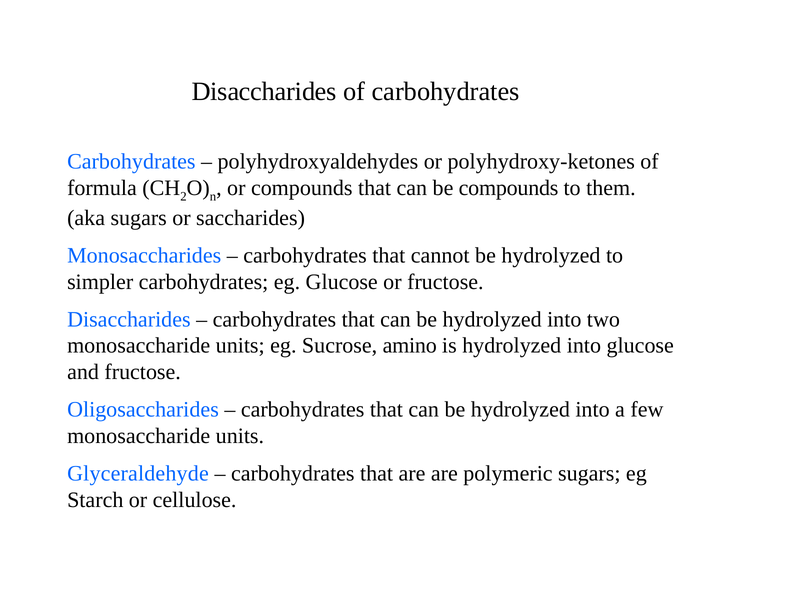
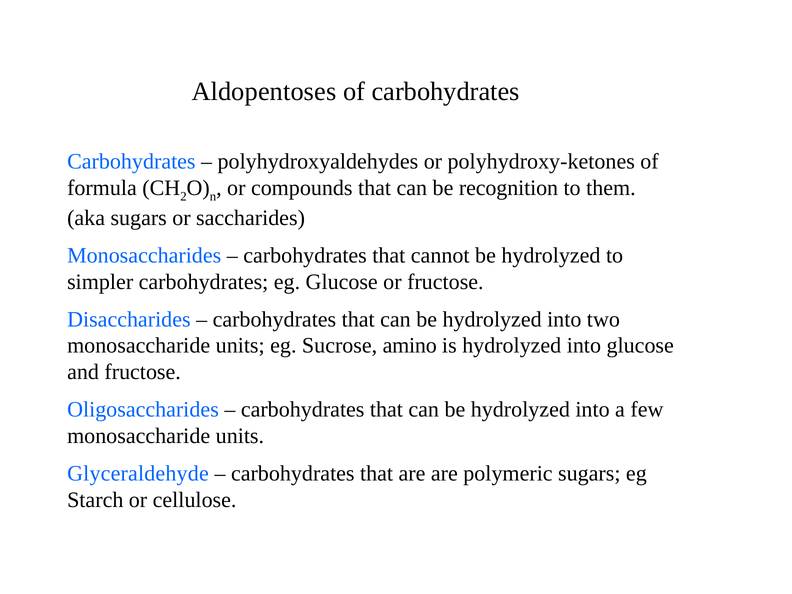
Disaccharides: Disaccharides -> Aldopentoses (264, 92)
be compounds: compounds -> recognition (508, 188)
